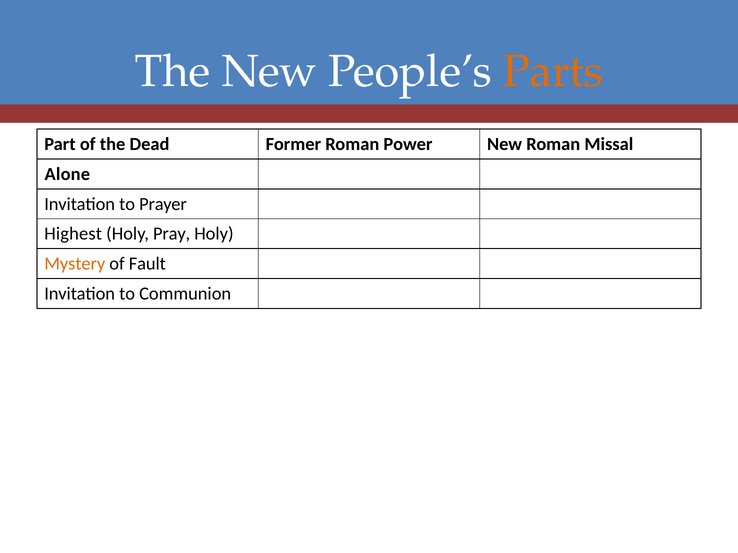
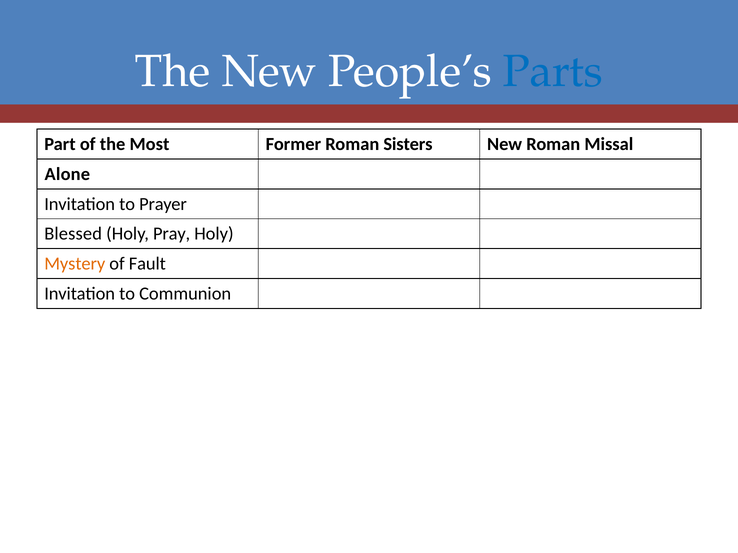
Parts colour: orange -> blue (553, 71)
Dead: Dead -> Most (149, 144)
Power: Power -> Sisters (408, 144)
Highest: Highest -> Blessed (73, 234)
